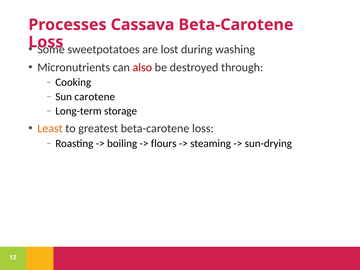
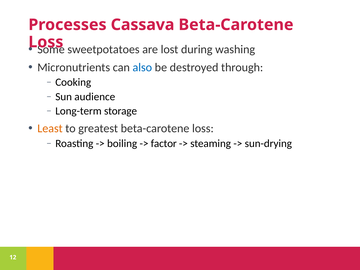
also colour: red -> blue (142, 67)
carotene: carotene -> audience (95, 97)
flours: flours -> factor (164, 143)
